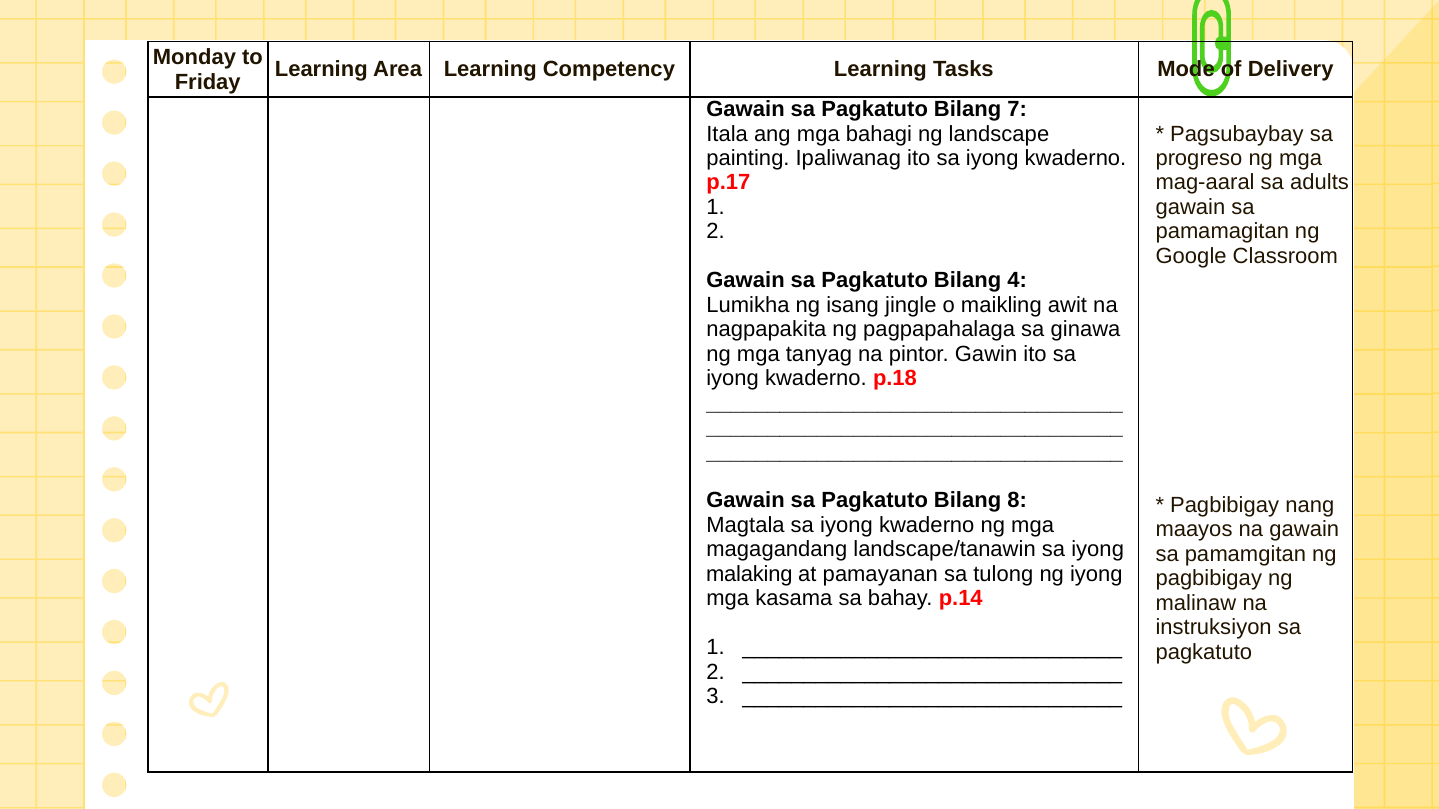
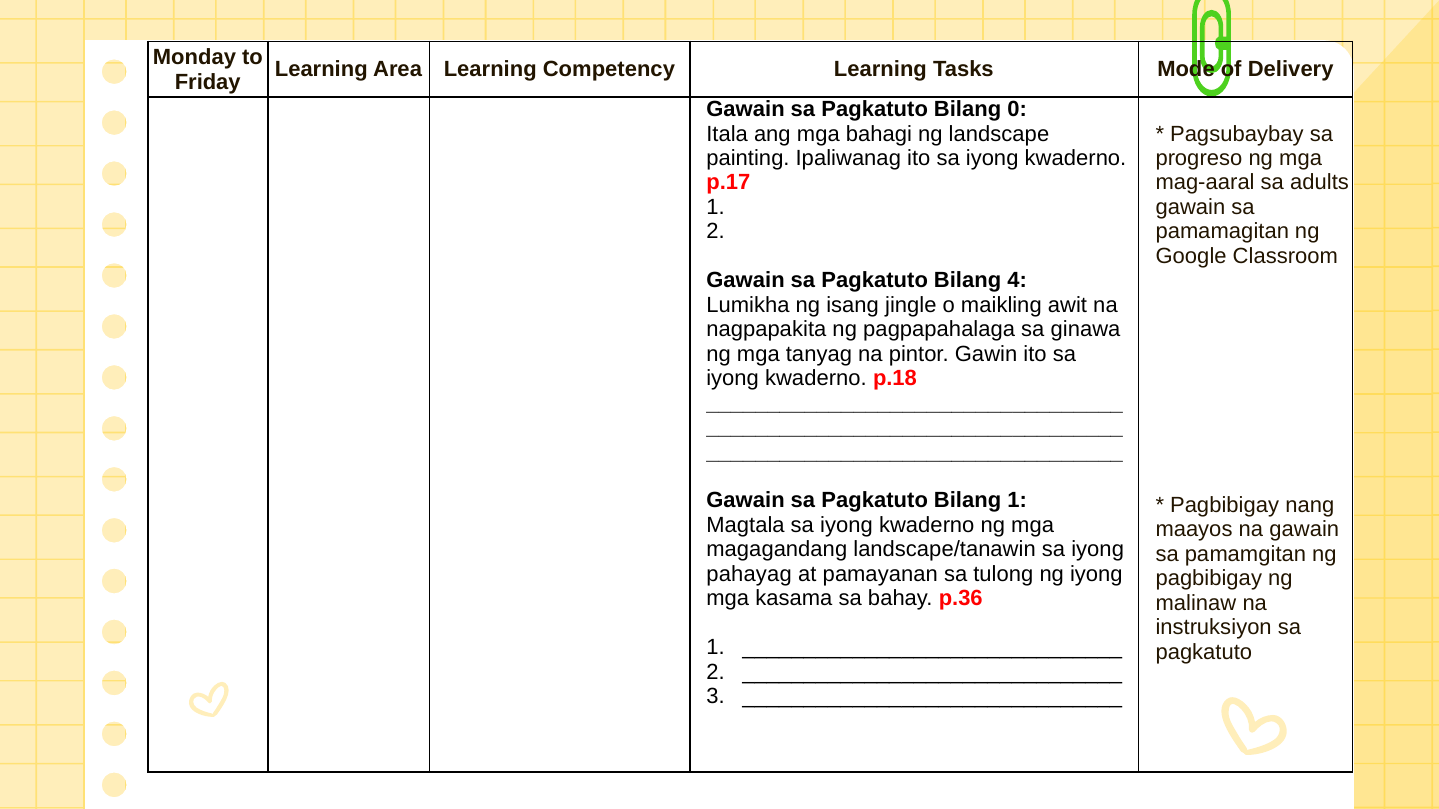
7: 7 -> 0 (1017, 109)
Bilang 8: 8 -> 1 (1017, 501)
malaking: malaking -> pahayag (749, 574)
p.14: p.14 -> p.36 (961, 599)
